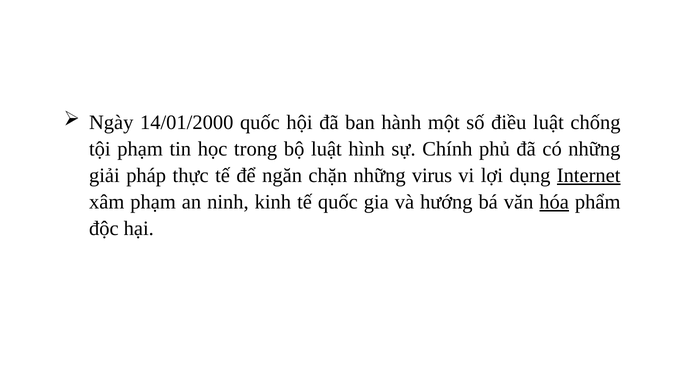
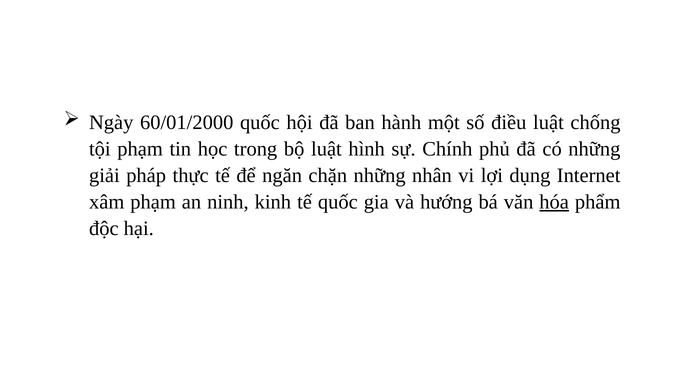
14/01/2000: 14/01/2000 -> 60/01/2000 (187, 123)
virus: virus -> nhân (432, 176)
Internet underline: present -> none (589, 176)
